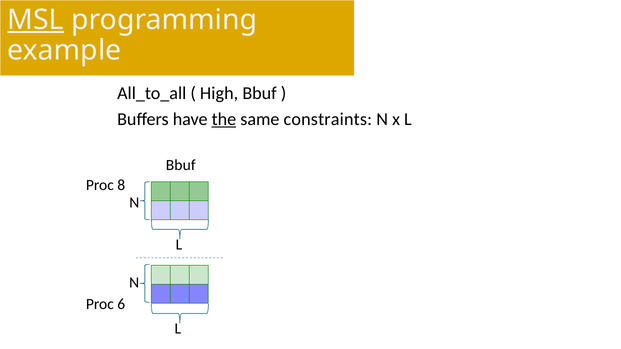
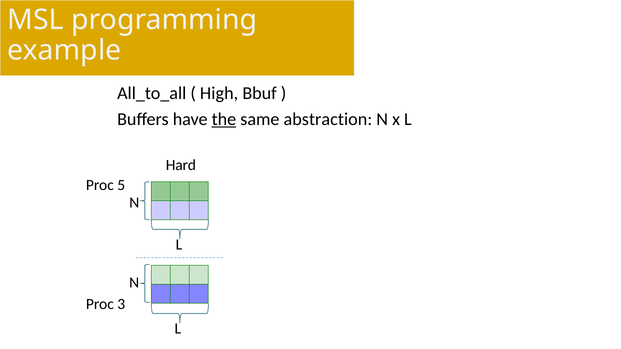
MSL underline: present -> none (36, 20)
constraints: constraints -> abstraction (328, 119)
Bbuf: Bbuf -> Hard (181, 165)
8: 8 -> 5 (121, 185)
6: 6 -> 3 (121, 304)
